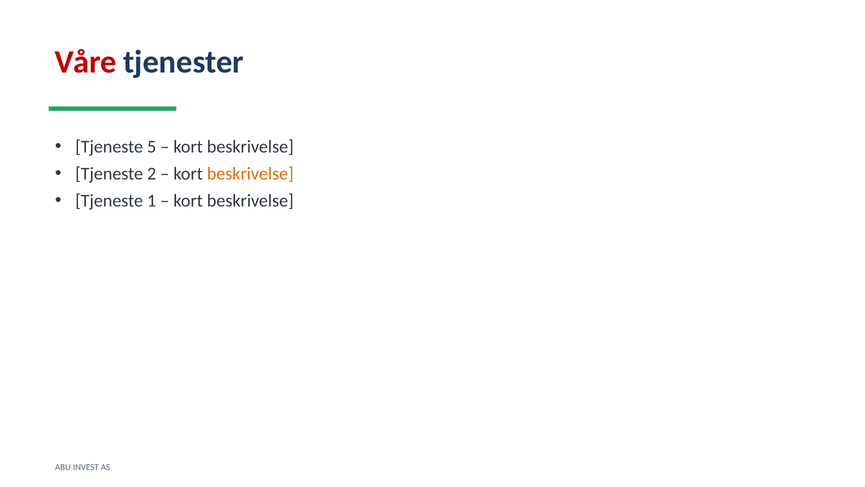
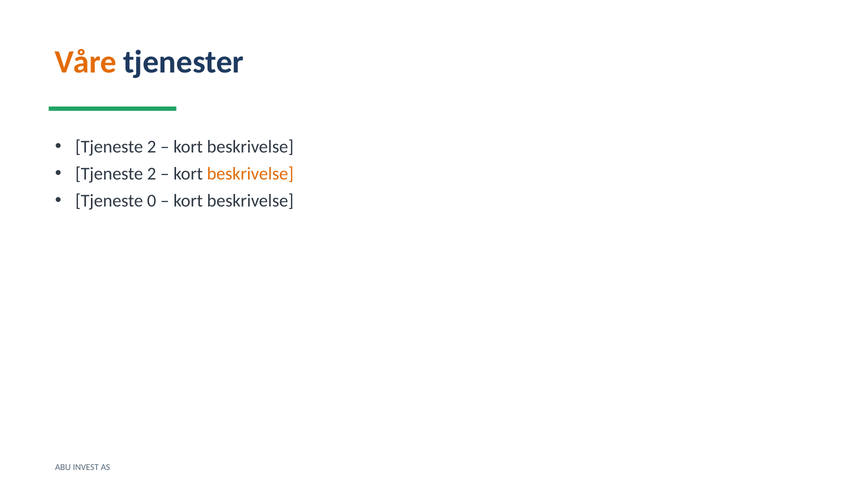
Våre colour: red -> orange (86, 62)
5: 5 -> 2 (152, 147)
1: 1 -> 0 (152, 201)
